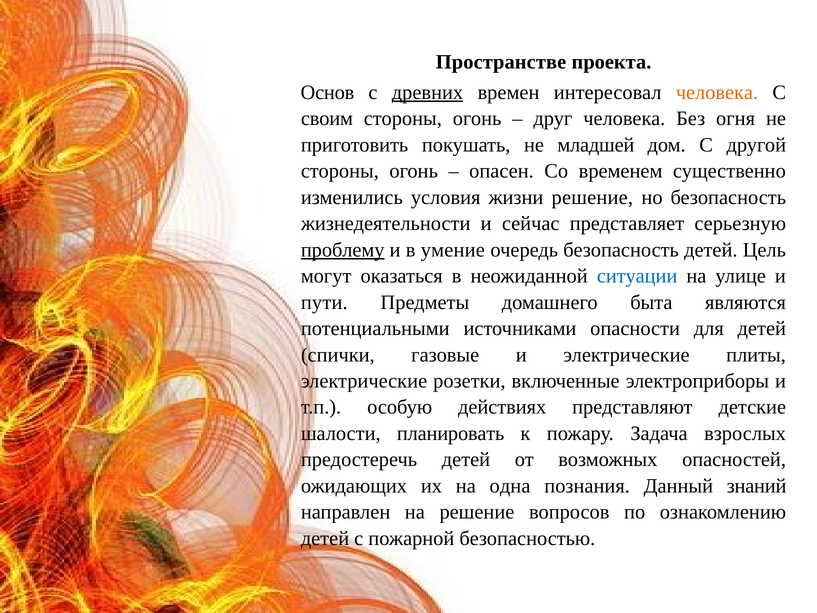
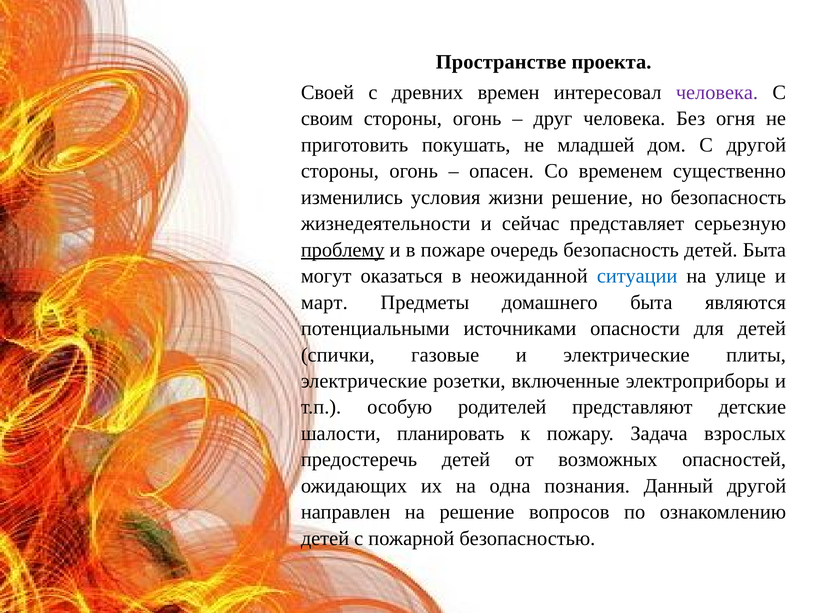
Основ: Основ -> Своей (327, 92)
древних underline: present -> none (428, 92)
человека colour: orange -> purple (717, 92)
умение: умение -> пожаре (453, 250)
детей Цель: Цель -> Быта (764, 250)
пути: пути -> март (324, 302)
действиях: действиях -> родителей (502, 407)
Данный знаний: знаний -> другой (757, 486)
